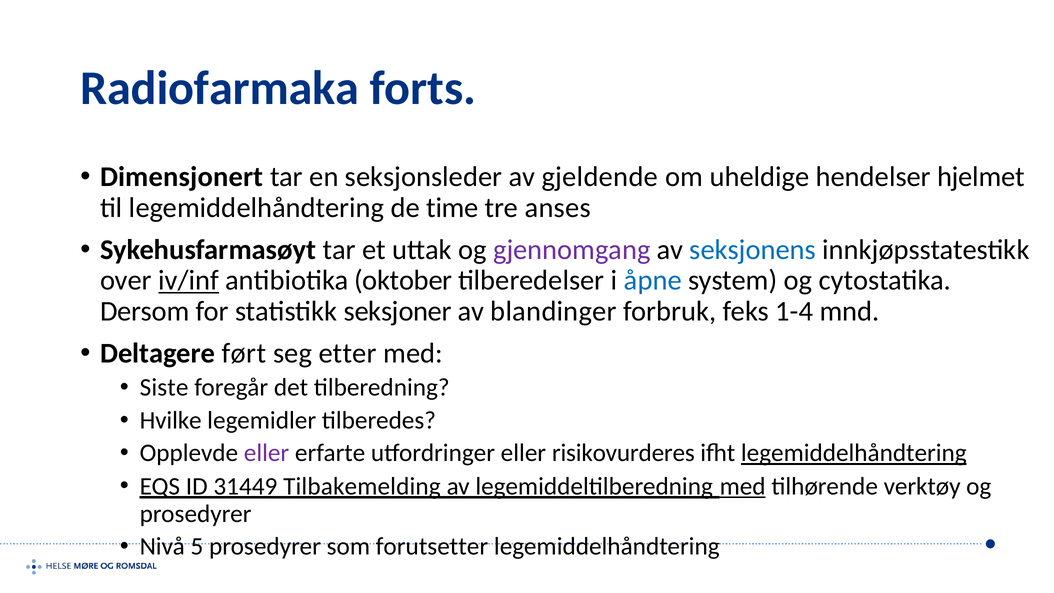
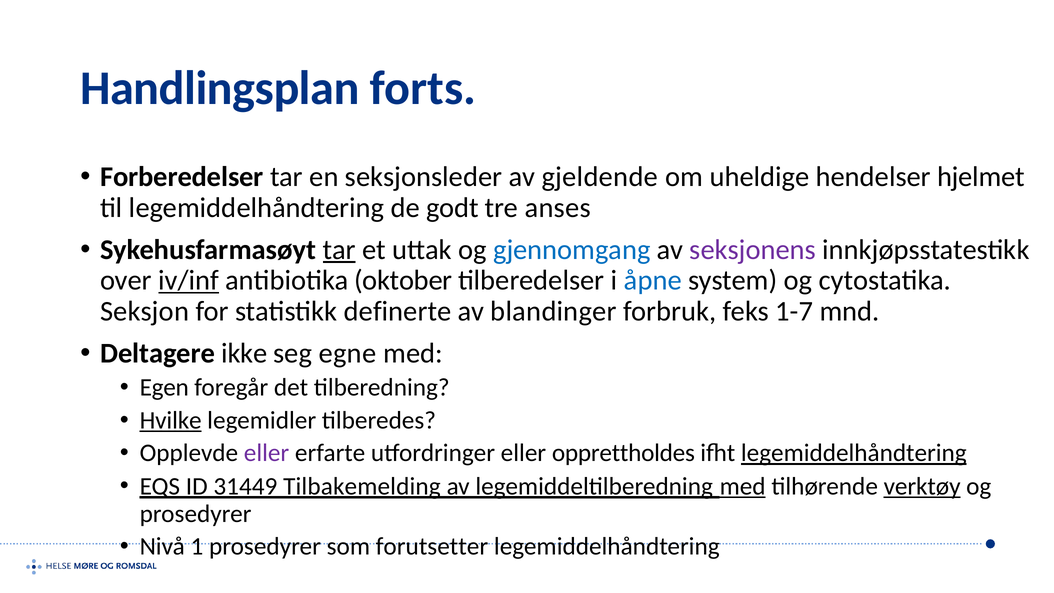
Radiofarmaka: Radiofarmaka -> Handlingsplan (220, 89)
Dimensjonert: Dimensjonert -> Forberedelser (182, 177)
time: time -> godt (452, 208)
tar underline: none -> present (339, 250)
gjennomgang colour: purple -> blue (572, 250)
seksjonens colour: blue -> purple (753, 250)
Dersom: Dersom -> Seksjon (145, 311)
seksjoner: seksjoner -> definerte (398, 311)
1-4: 1-4 -> 1-7 (794, 311)
ført: ført -> ikke (244, 353)
etter: etter -> egne (348, 353)
Siste: Siste -> Egen (164, 388)
Hvilke underline: none -> present (171, 420)
risikovurderes: risikovurderes -> opprettholdes (623, 453)
verktøy underline: none -> present (922, 486)
5: 5 -> 1 (197, 546)
